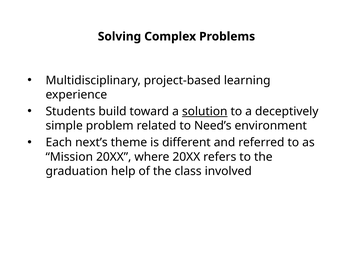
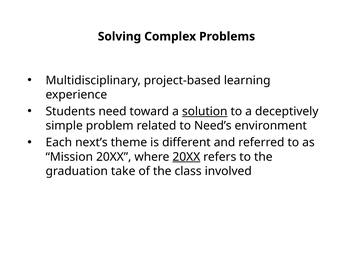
build: build -> need (113, 111)
20XX underline: none -> present (186, 157)
help: help -> take (123, 171)
